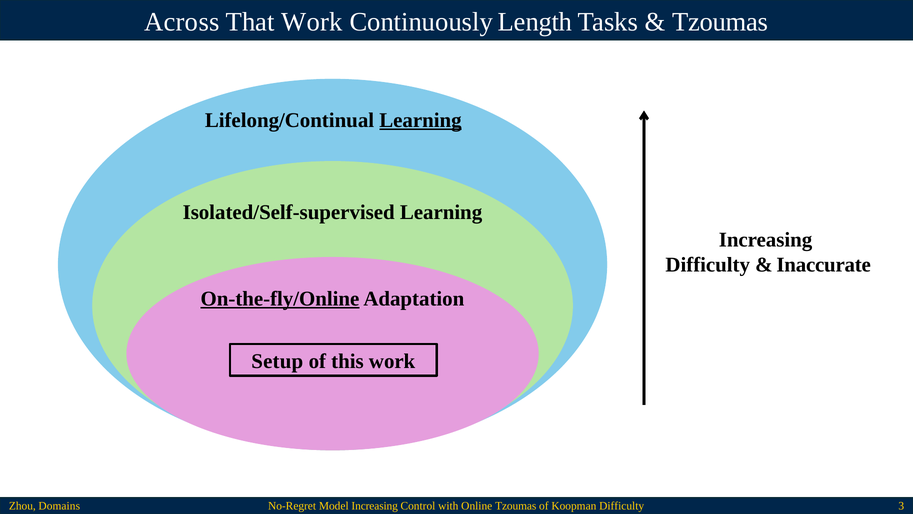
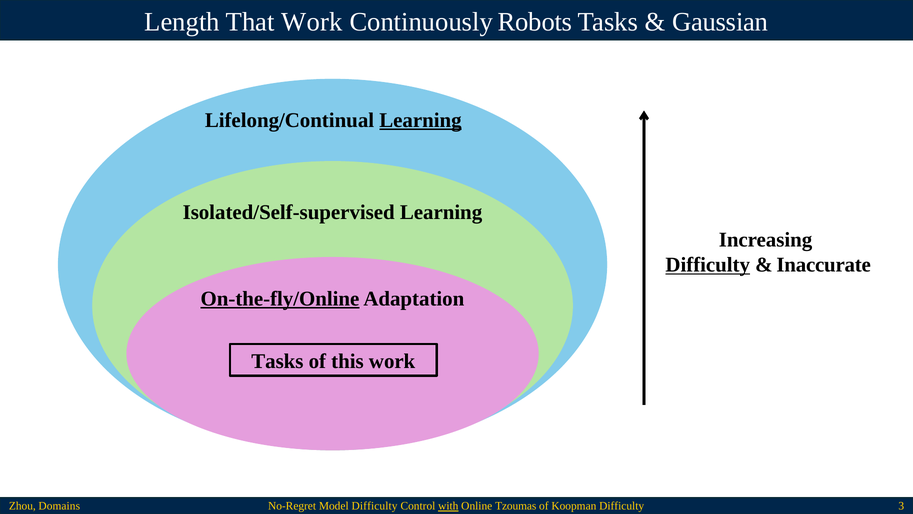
Across: Across -> Length (182, 22)
Length: Length -> Robots (535, 22)
Tzoumas: Tzoumas -> Gaussian (720, 22)
Difficulty underline: none -> present (708, 265)
Setup: Setup -> Tasks (277, 361)
Model Increasing: Increasing -> Difficulty (375, 506)
with underline: none -> present (448, 506)
